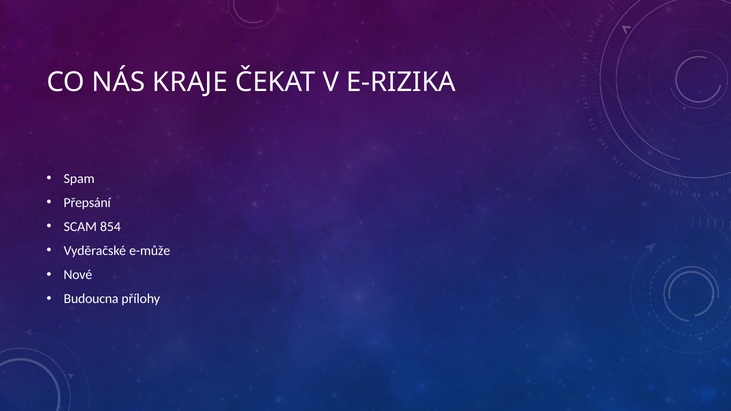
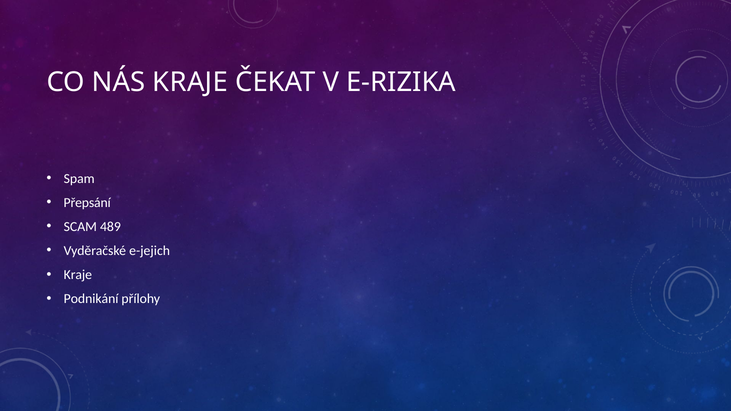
854: 854 -> 489 (110, 227)
e-může: e-může -> e-jejich (150, 251)
Nové: Nové -> Kraje (78, 275)
Budoucna: Budoucna -> Podnikání (91, 299)
